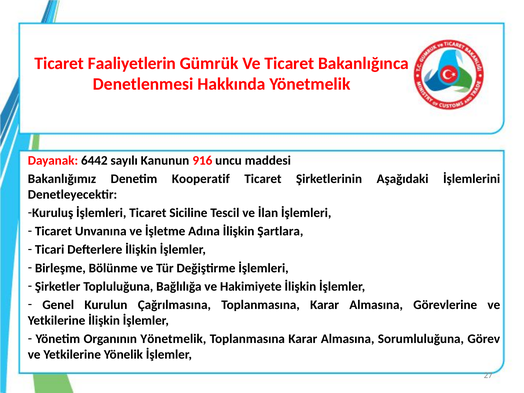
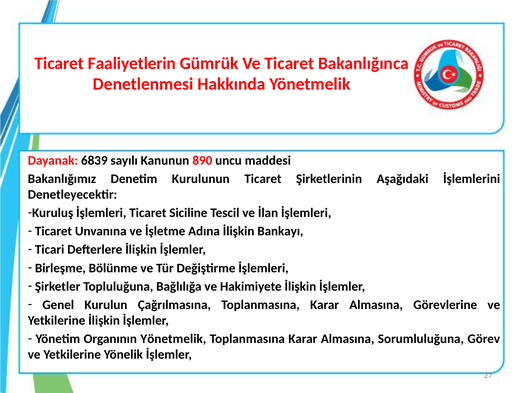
6442: 6442 -> 6839 (94, 161)
916: 916 -> 890 (202, 161)
Kooperatif: Kooperatif -> Kurulunun (201, 179)
Şartlara: Şartlara -> Bankayı (280, 231)
